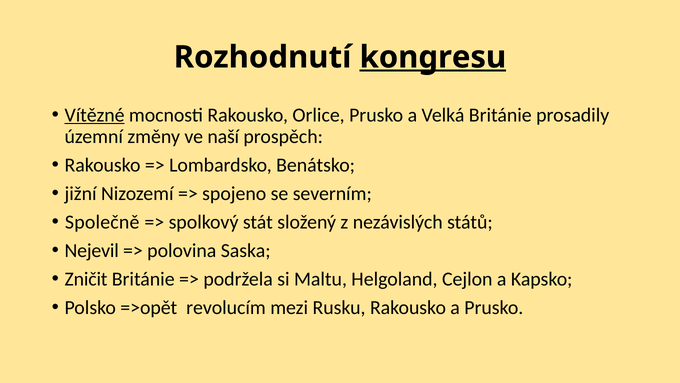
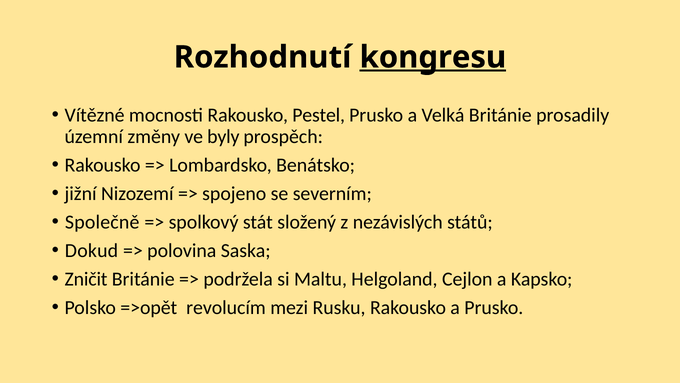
Vítězné underline: present -> none (95, 115)
Orlice: Orlice -> Pestel (319, 115)
naší: naší -> byly (223, 136)
Nejevil: Nejevil -> Dokud (92, 250)
